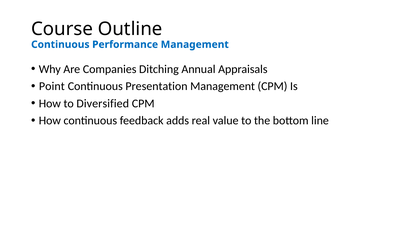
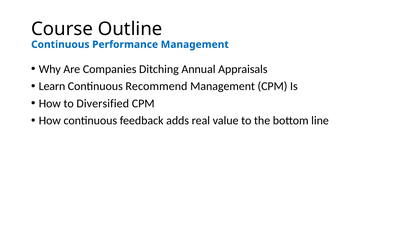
Point: Point -> Learn (52, 86)
Presentation: Presentation -> Recommend (156, 86)
